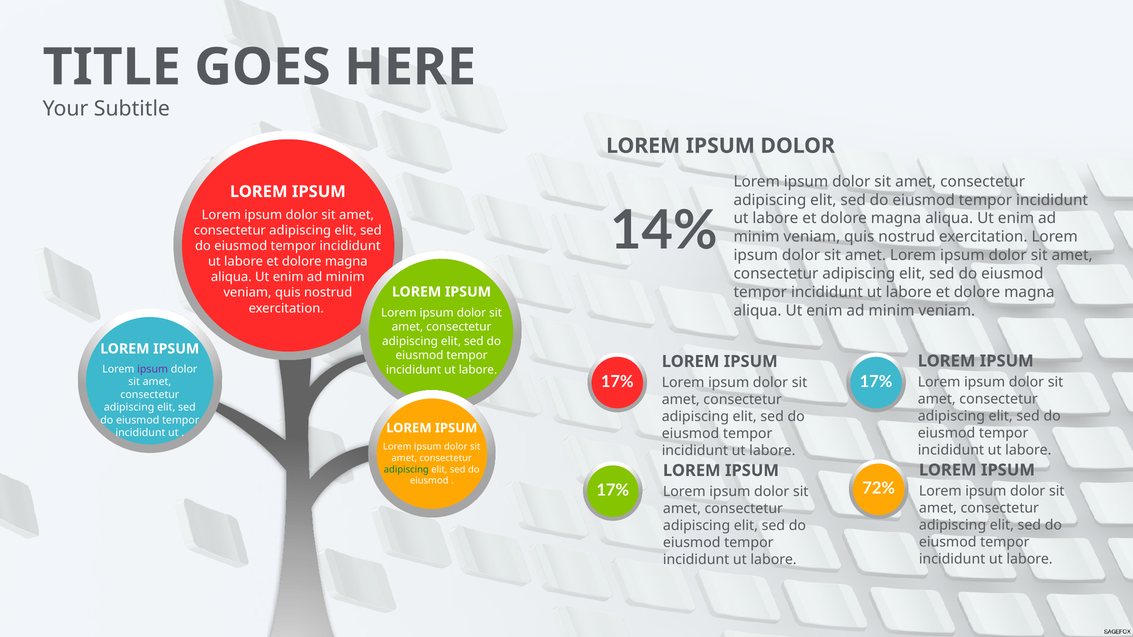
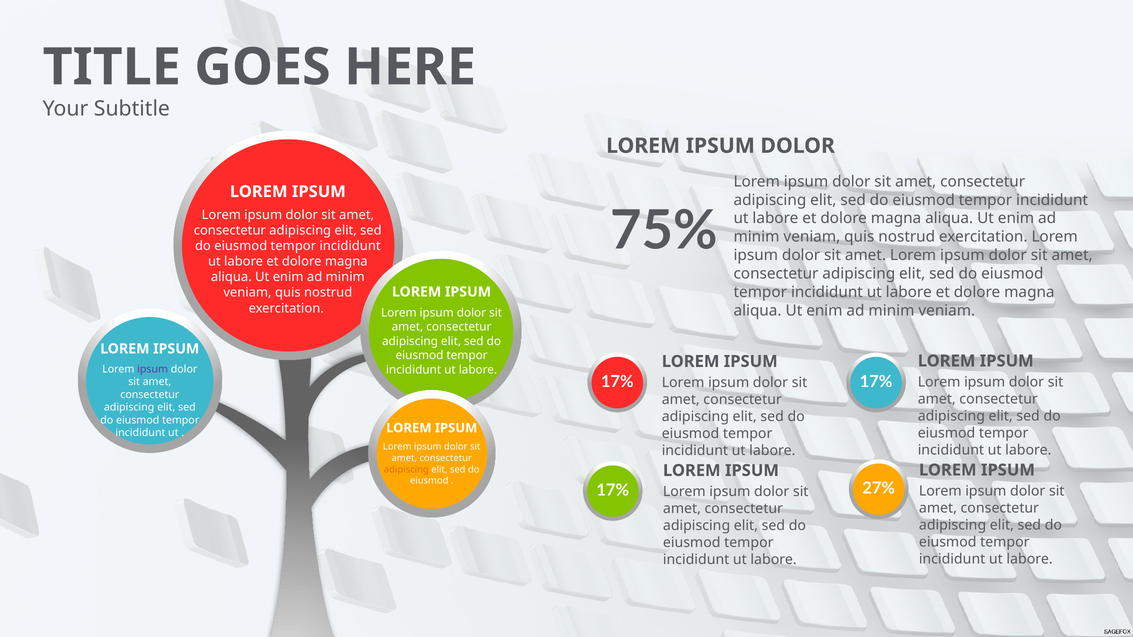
14%: 14% -> 75% (664, 231)
adipiscing colour: green -> orange (406, 470)
72%: 72% -> 27% (879, 489)
